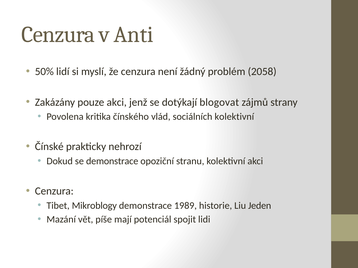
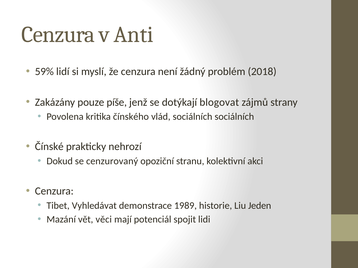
50%: 50% -> 59% (44, 72)
2058: 2058 -> 2018 (262, 72)
pouze akci: akci -> píše (117, 102)
sociálních kolektivní: kolektivní -> sociálních (234, 117)
se demonstrace: demonstrace -> cenzurovaný (112, 161)
Mikroblogy: Mikroblogy -> Vyhledávat (94, 206)
píše: píše -> věci (104, 220)
